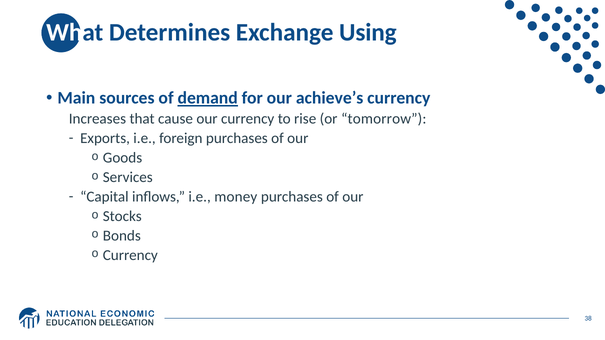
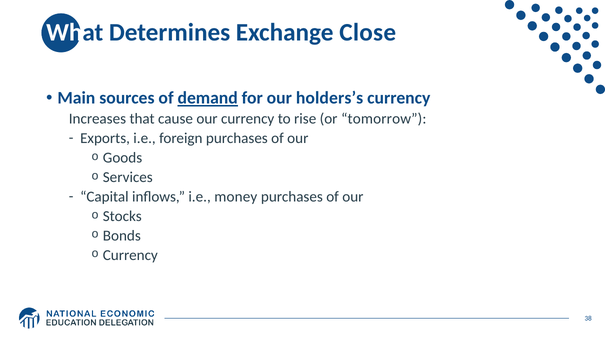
Using: Using -> Close (368, 33)
achieve’s: achieve’s -> holders’s (330, 98)
